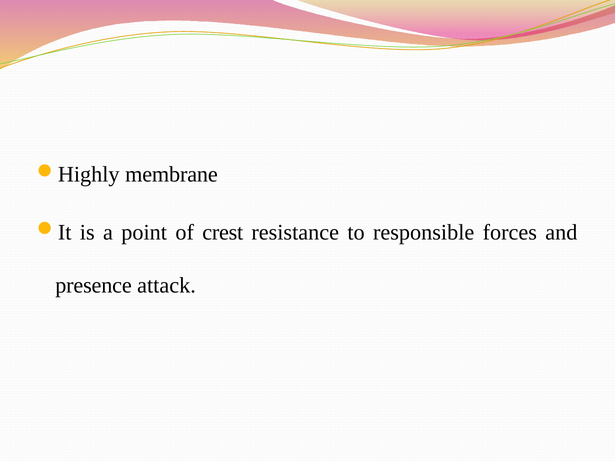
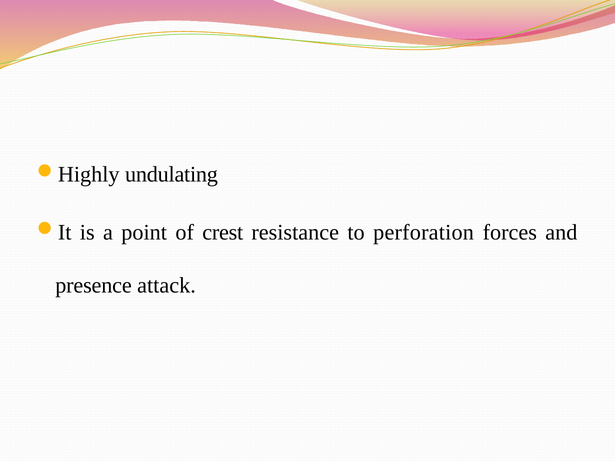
membrane: membrane -> undulating (172, 175)
responsible: responsible -> perforation (424, 232)
